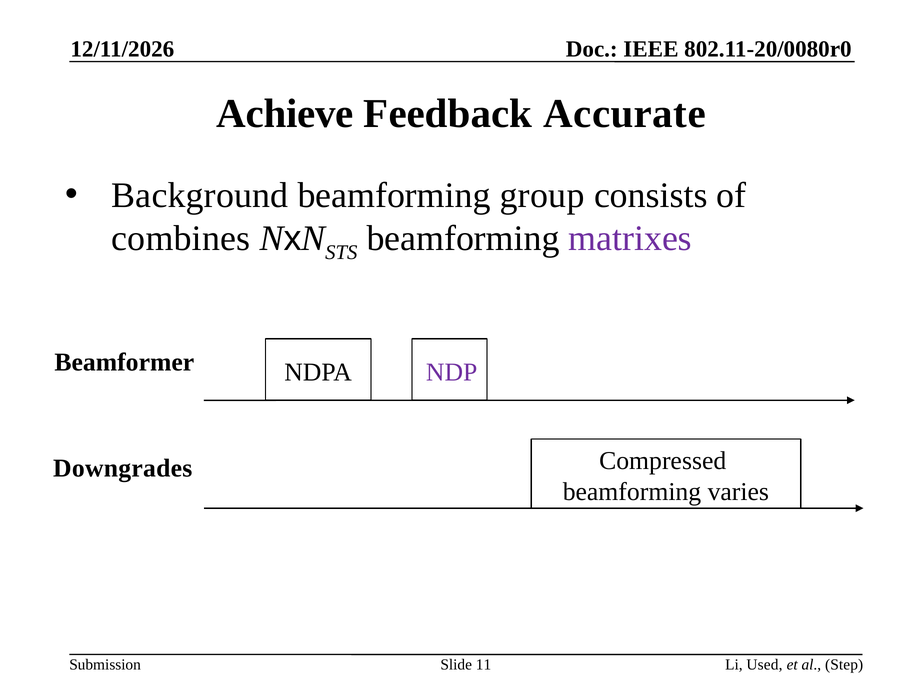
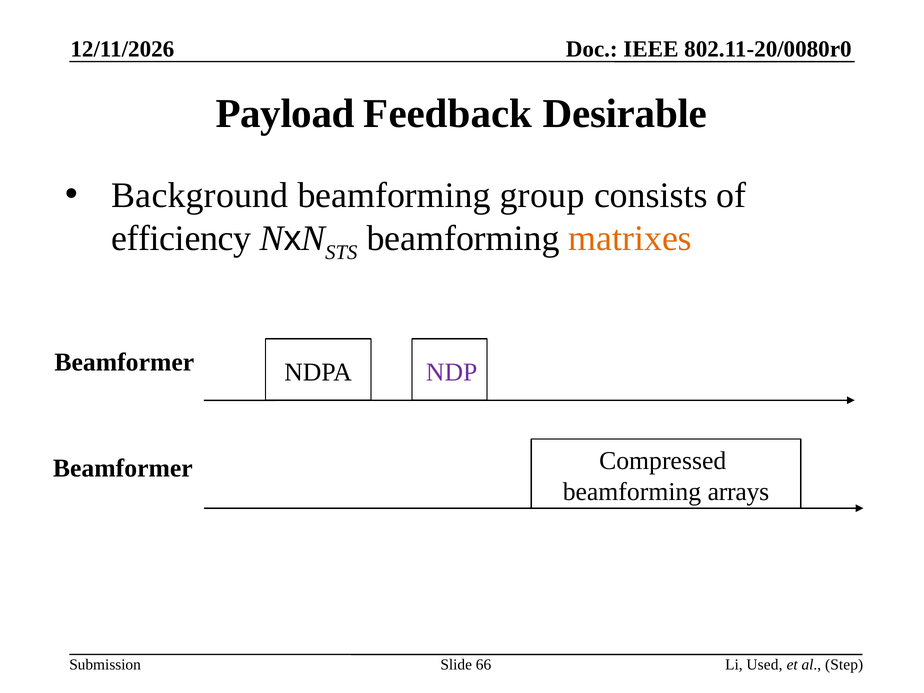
Achieve: Achieve -> Payload (285, 114)
Accurate: Accurate -> Desirable (625, 114)
combines: combines -> efficiency (181, 238)
matrixes colour: purple -> orange (630, 238)
Downgrades: Downgrades -> Beamformer (123, 468)
varies: varies -> arrays (738, 492)
11: 11 -> 66 (484, 665)
